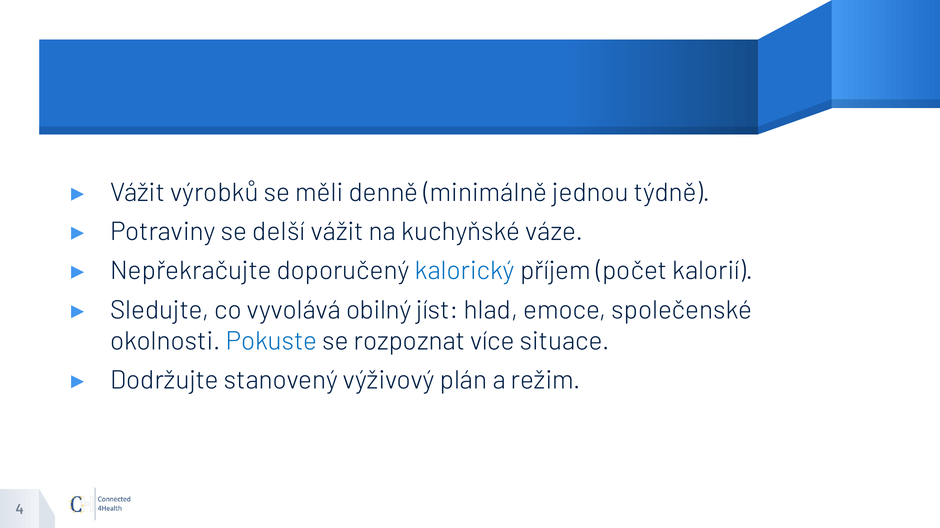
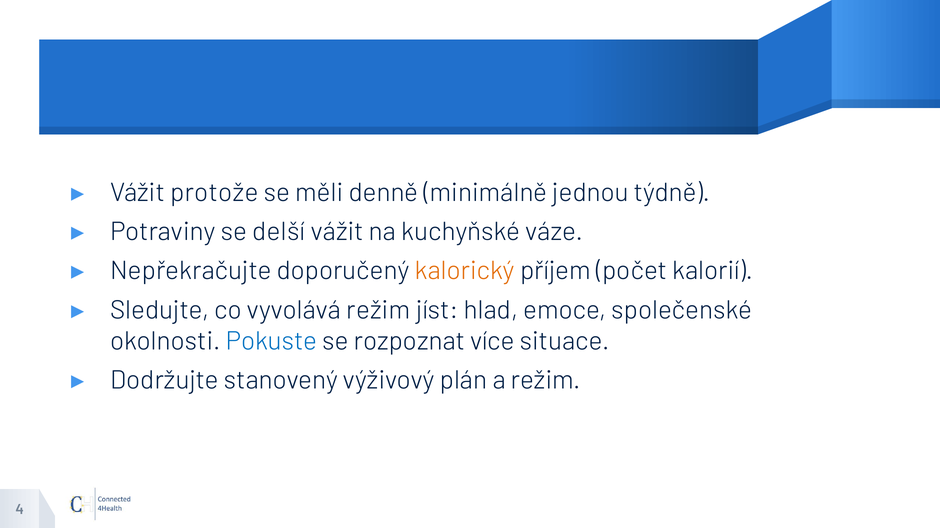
výrobků: výrobků -> protože (214, 193)
kalorický colour: blue -> orange (465, 271)
vyvolává obilný: obilný -> režim (378, 310)
